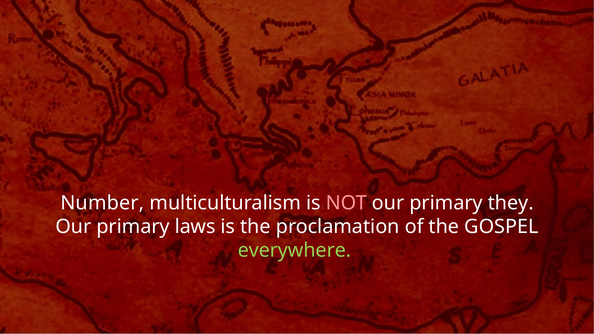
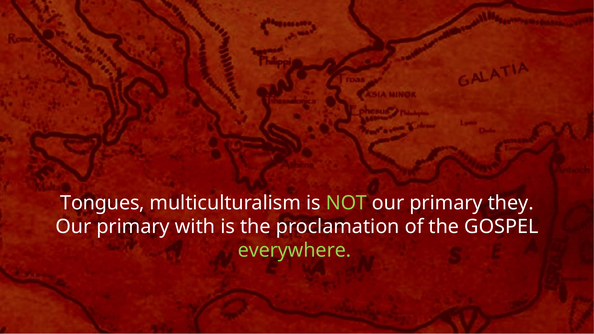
Number: Number -> Tongues (102, 203)
NOT colour: pink -> light green (346, 203)
laws: laws -> with (195, 227)
